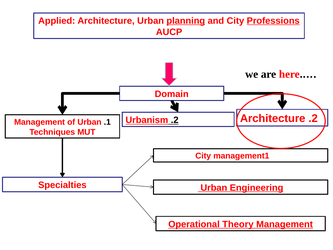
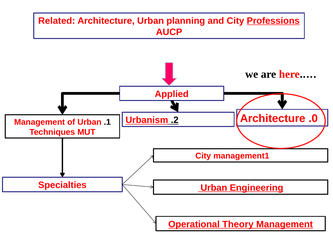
Applied: Applied -> Related (57, 21)
planning underline: present -> none (186, 21)
Domain: Domain -> Applied (172, 94)
Urbanism 2: 2 -> 0 (315, 118)
